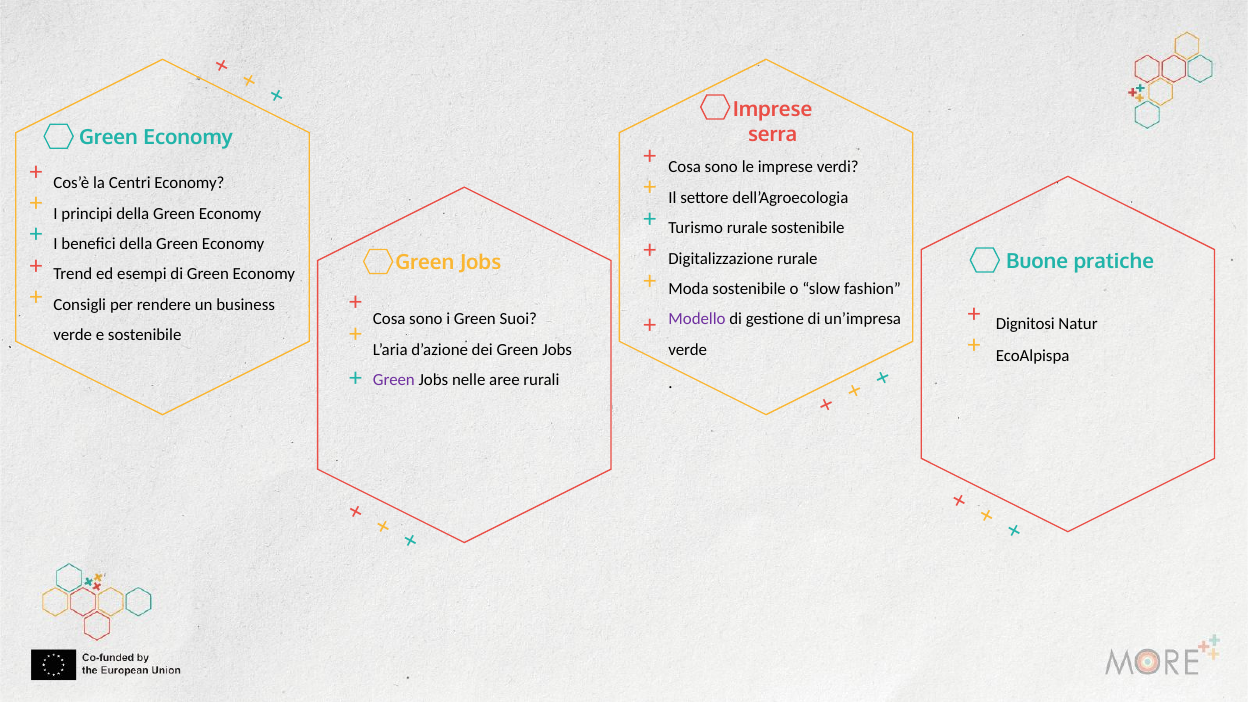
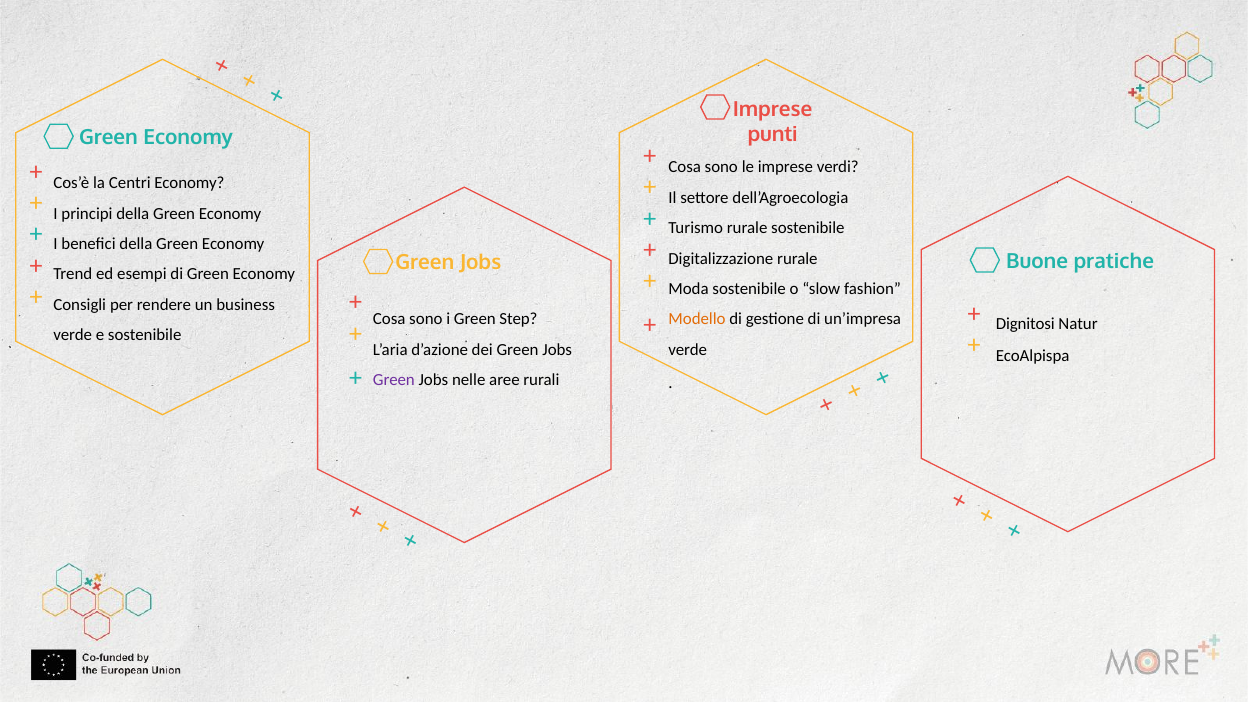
serra: serra -> punti (773, 134)
Suoi: Suoi -> Step (518, 319)
Modello colour: purple -> orange (697, 319)
